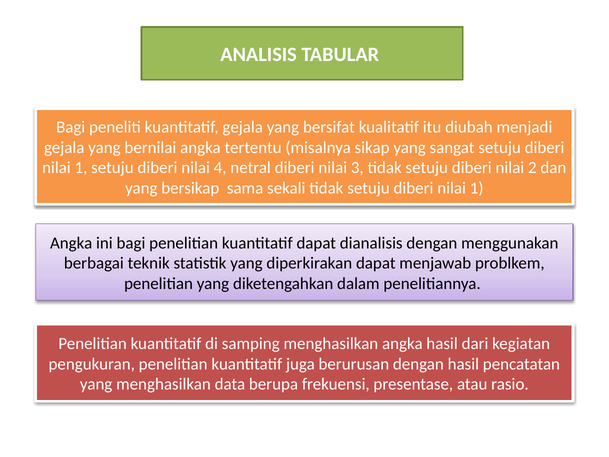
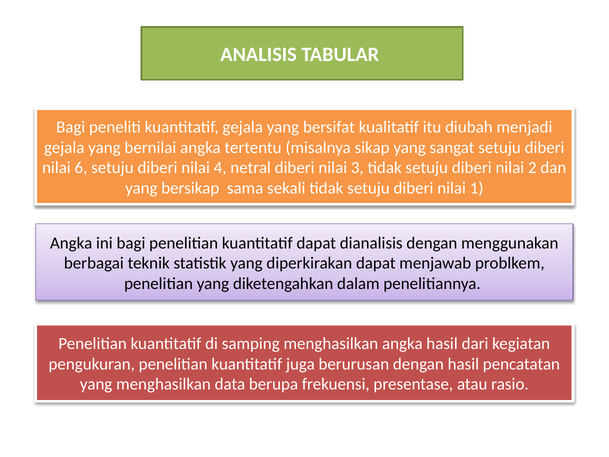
1: 1 -> 6 (81, 168)
